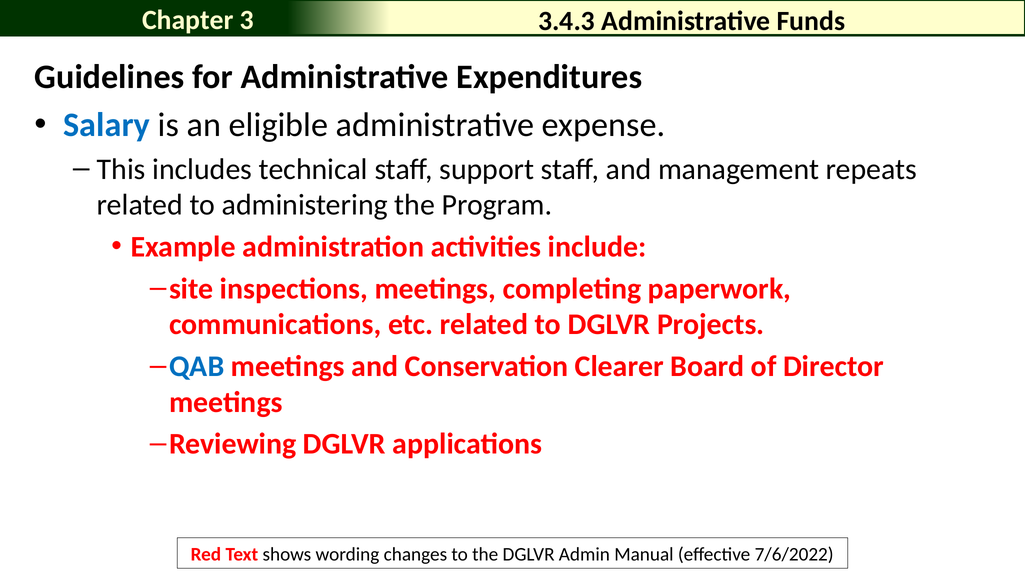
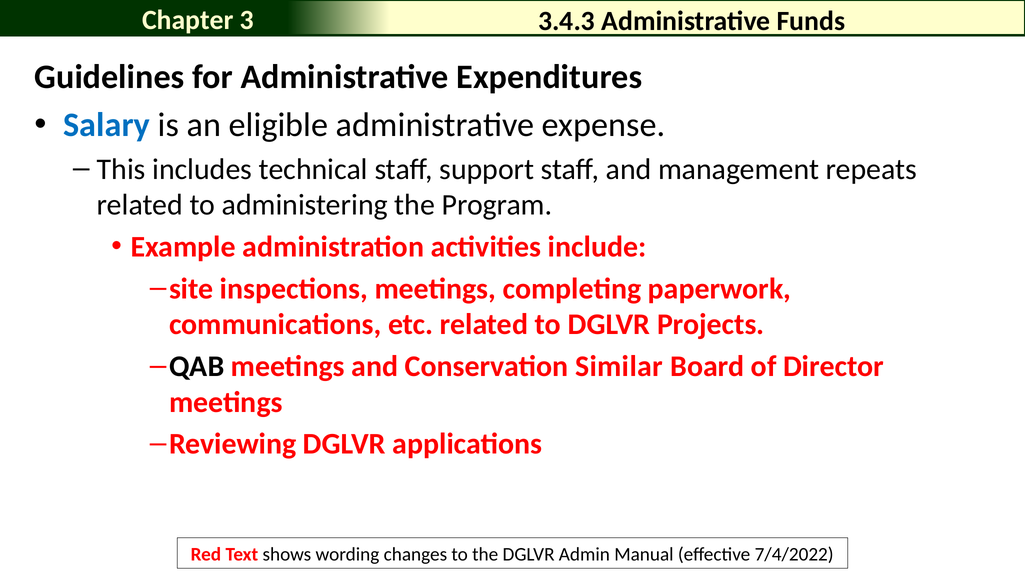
QAB colour: blue -> black (197, 366)
Clearer: Clearer -> Similar (619, 366)
7/6/2022: 7/6/2022 -> 7/4/2022 (794, 554)
